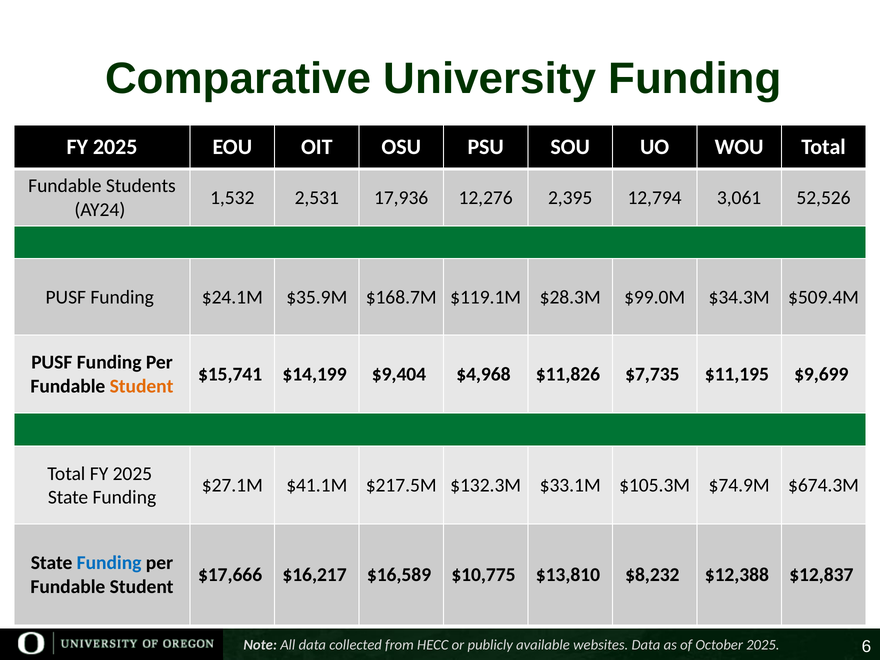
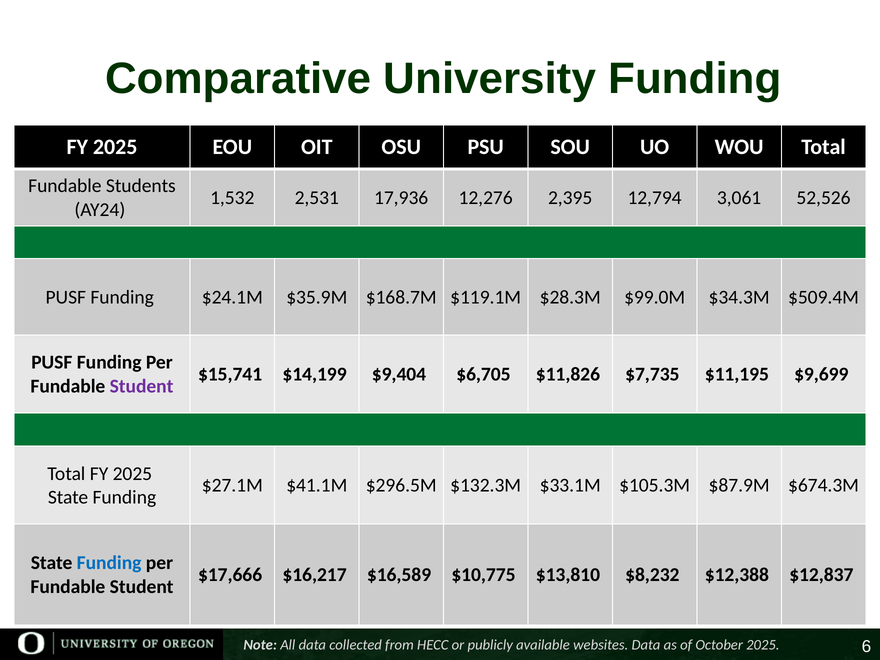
$4,968: $4,968 -> $6,705 (483, 374)
Student colour: orange -> purple (142, 386)
$217.5M: $217.5M -> $296.5M (401, 485)
$74.9M: $74.9M -> $87.9M (739, 485)
